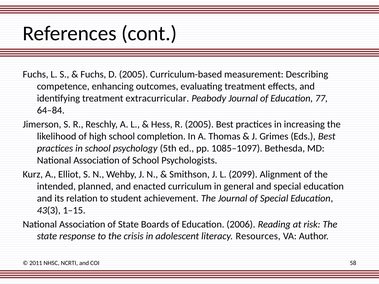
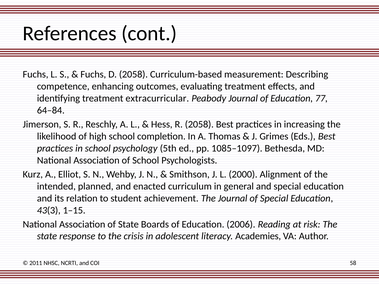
D 2005: 2005 -> 2058 (133, 74)
R 2005: 2005 -> 2058 (199, 124)
2099: 2099 -> 2000 (243, 174)
Resources: Resources -> Academies (258, 236)
